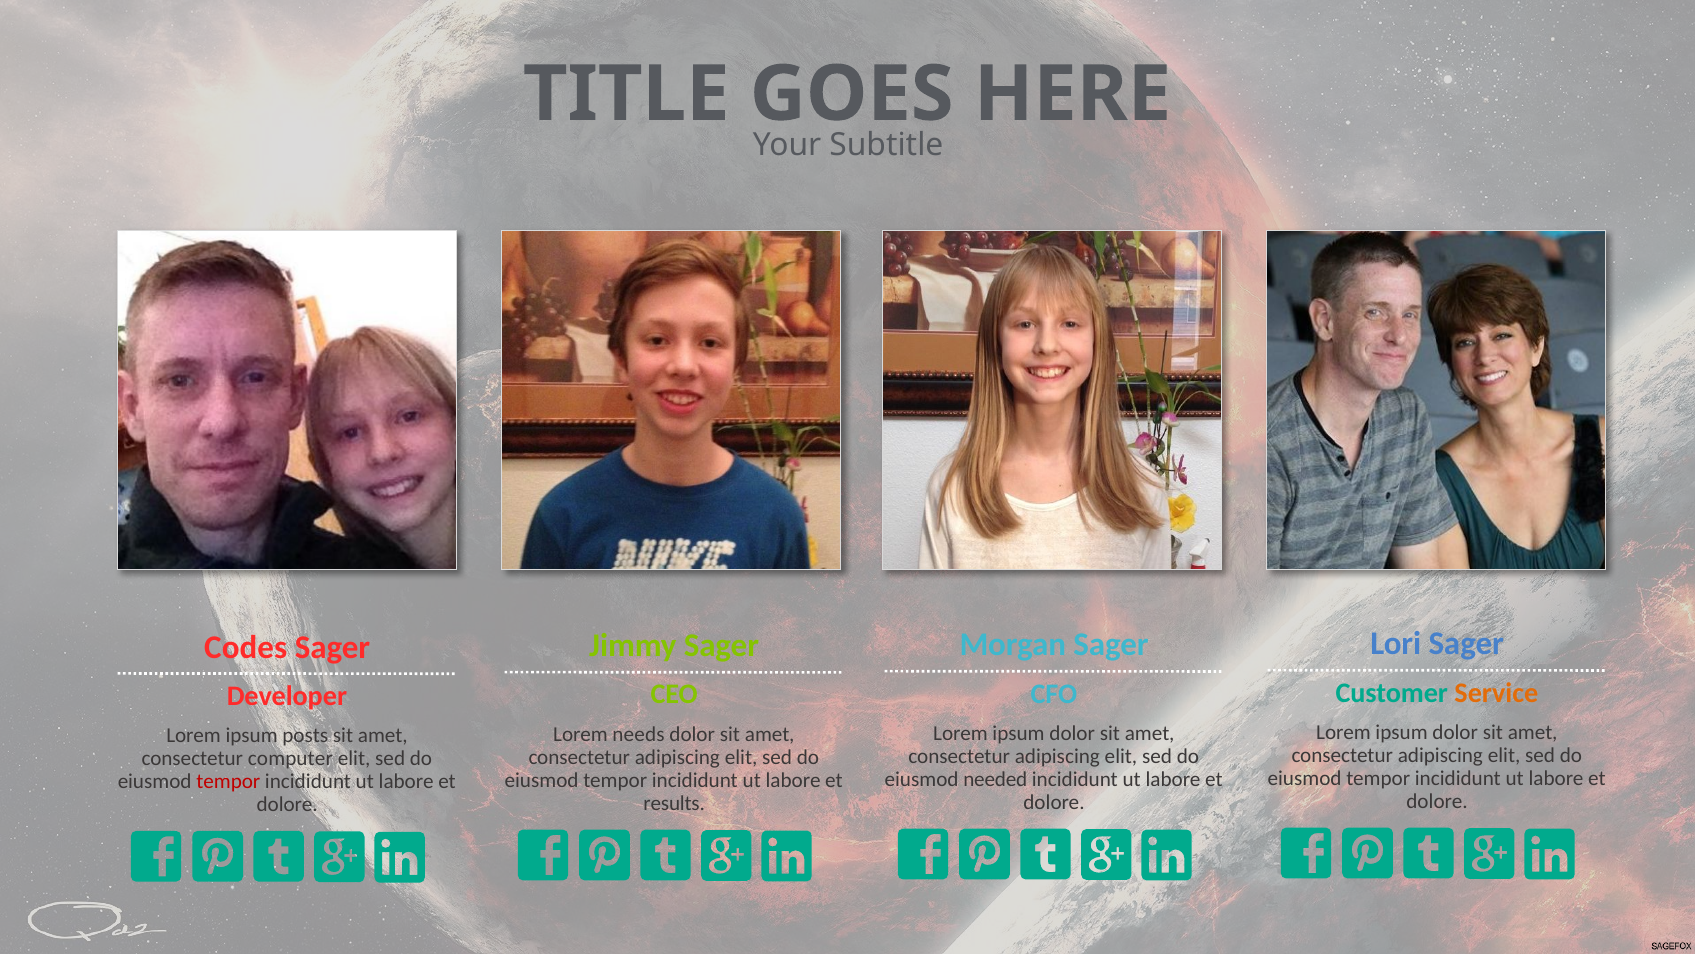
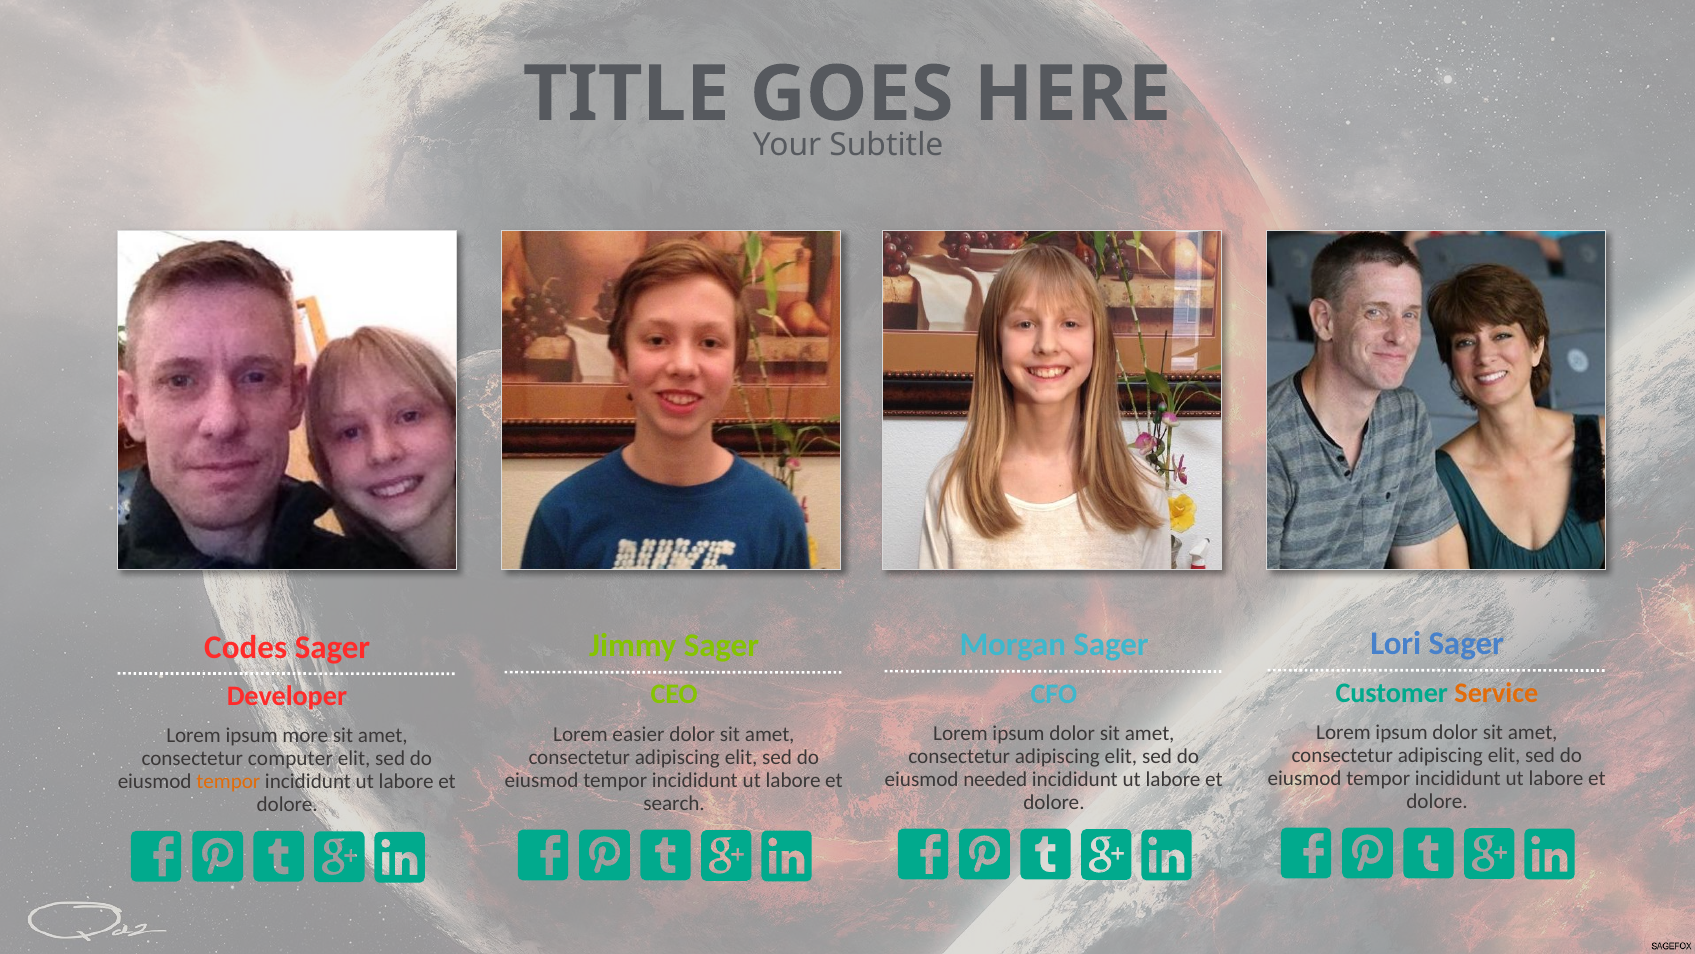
needs: needs -> easier (639, 734)
posts: posts -> more (305, 735)
tempor colour: red -> orange (228, 781)
results: results -> search (674, 803)
